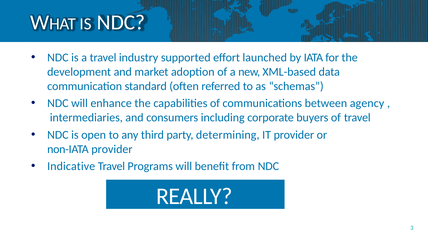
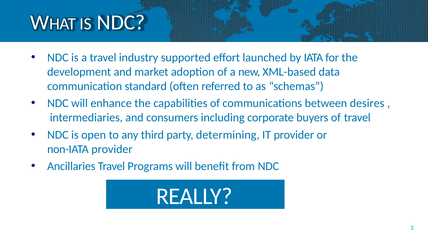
agency: agency -> desires (367, 103)
Indicative: Indicative -> Ancillaries (71, 166)
